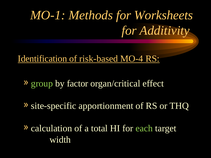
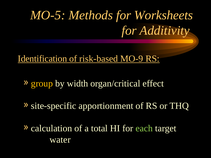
MO-1: MO-1 -> MO-5 (48, 15)
MO-4: MO-4 -> MO-9 (132, 59)
group colour: light green -> yellow (42, 84)
factor: factor -> width (78, 84)
width: width -> water (60, 140)
